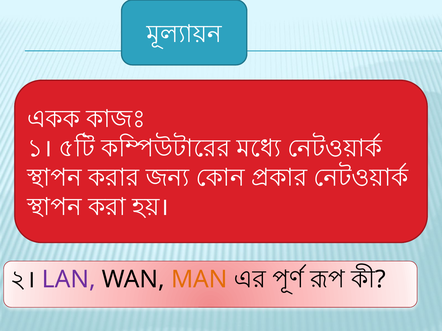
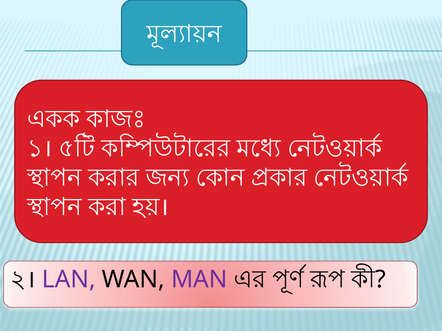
MAN colour: orange -> purple (199, 280)
